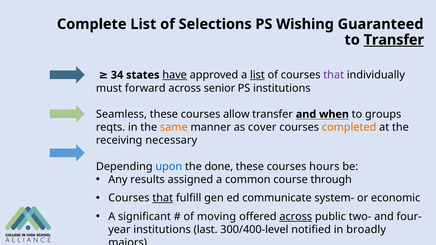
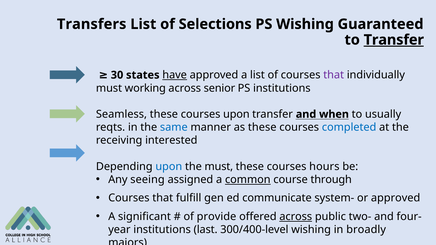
Complete: Complete -> Transfers (92, 24)
34: 34 -> 30 (117, 75)
list underline: present -> none (257, 75)
forward: forward -> working (145, 88)
courses allow: allow -> upon (236, 114)
groups: groups -> usually (383, 114)
same colour: orange -> blue (174, 127)
as cover: cover -> these (262, 127)
completed colour: orange -> blue (349, 127)
necessary: necessary -> interested (171, 140)
the done: done -> must (219, 167)
results: results -> seeing (147, 180)
common underline: none -> present (248, 180)
that underline: present -> none (163, 198)
or economic: economic -> approved (396, 198)
moving: moving -> provide (217, 217)
300/400-level notified: notified -> wishing (311, 230)
